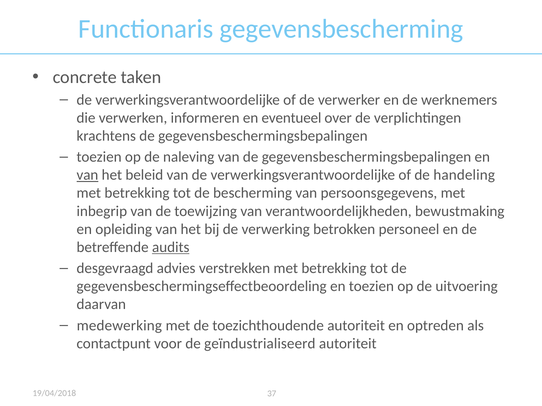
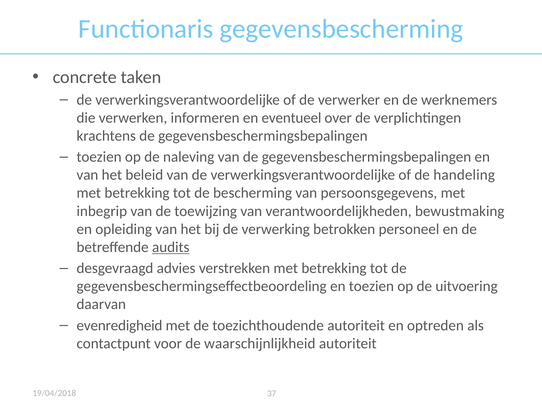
van underline: present -> none (87, 175)
medewerking: medewerking -> evenredigheid (119, 326)
geïndustrialiseerd: geïndustrialiseerd -> waarschijnlijkheid (260, 344)
